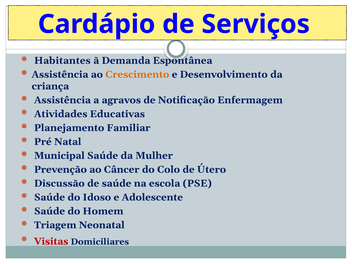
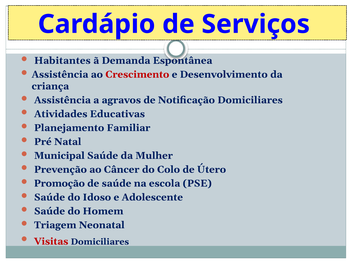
Crescimento colour: orange -> red (137, 74)
Notificação Enfermagem: Enfermagem -> Domiciliares (250, 100)
Discussão: Discussão -> Promoção (59, 183)
